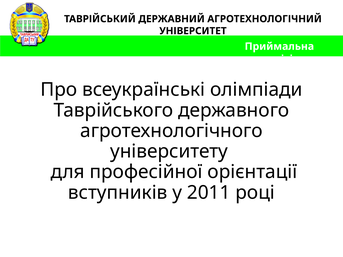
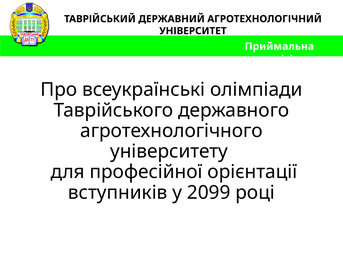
2011: 2011 -> 2099 (209, 193)
